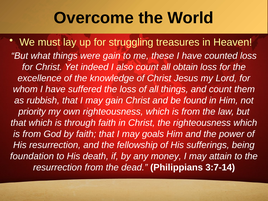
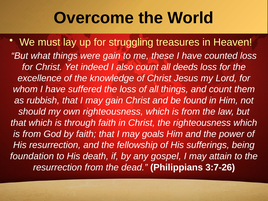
obtain: obtain -> deeds (185, 67)
priority: priority -> should (32, 112)
money: money -> gospel (166, 156)
3:7-14: 3:7-14 -> 3:7-26 (220, 167)
